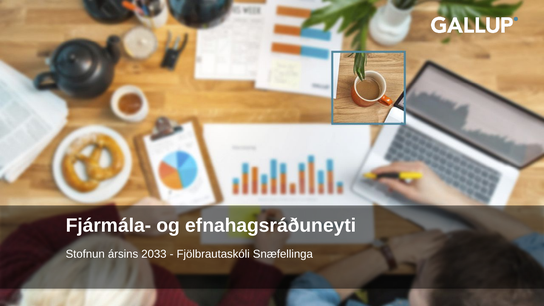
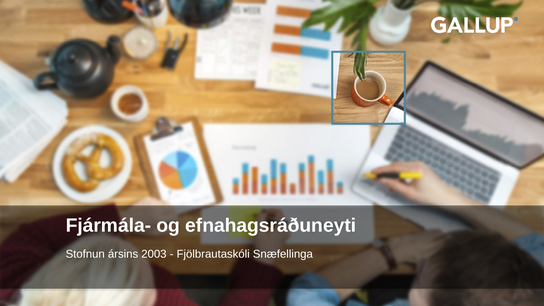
2033: 2033 -> 2003 (154, 254)
